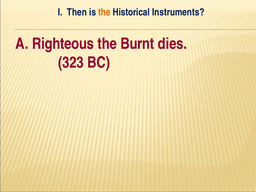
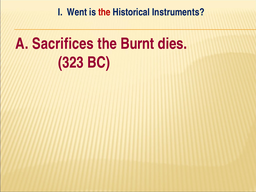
Then: Then -> Went (77, 12)
the colour: orange -> red (104, 12)
Righteous: Righteous -> Sacrifices (63, 44)
